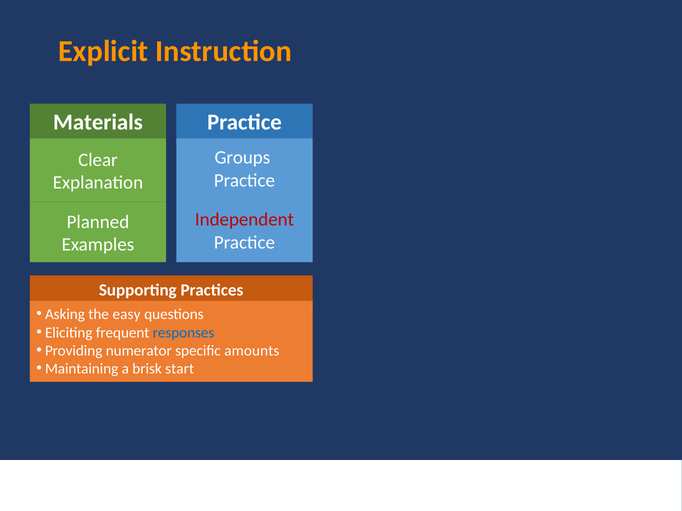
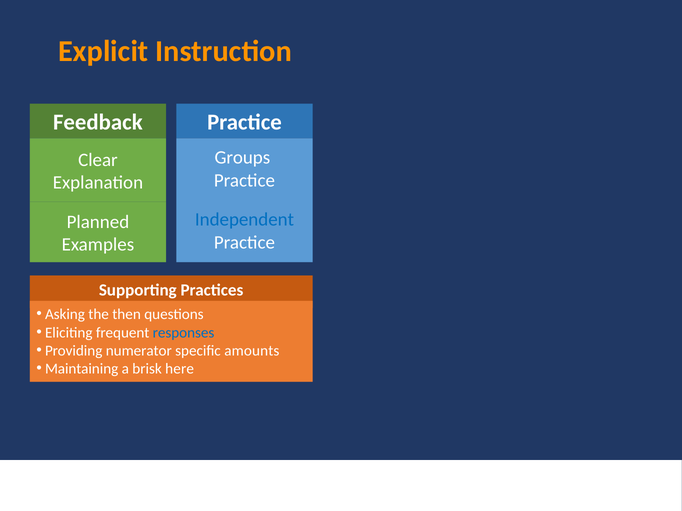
Materials: Materials -> Feedback (98, 122)
Independent colour: red -> blue (244, 220)
easy: easy -> then (127, 315)
start: start -> here (180, 369)
